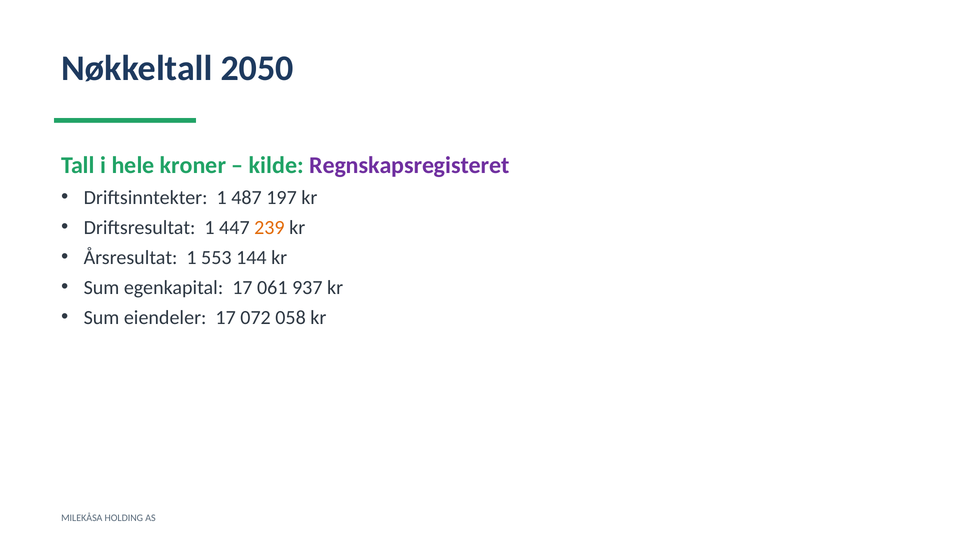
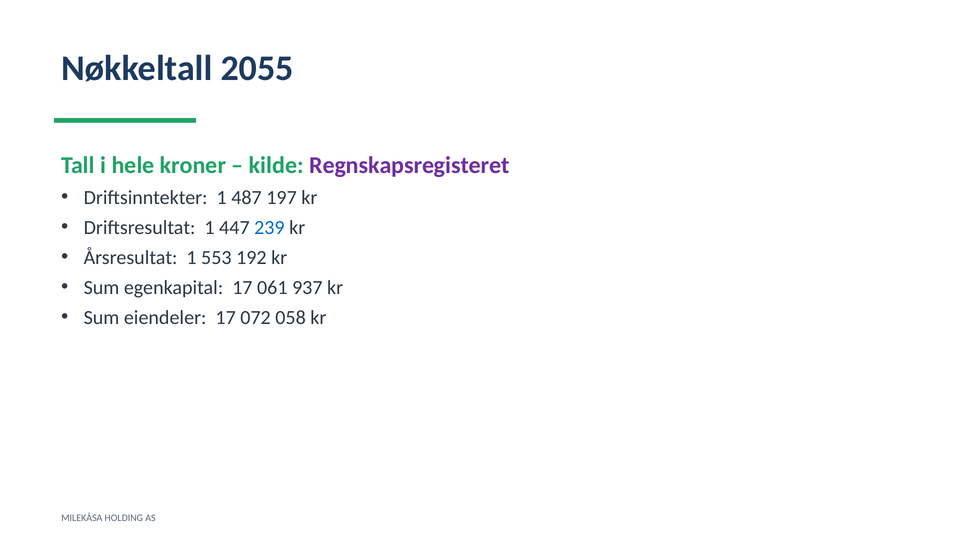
2050: 2050 -> 2055 (257, 69)
239 colour: orange -> blue (269, 228)
144: 144 -> 192 (251, 258)
